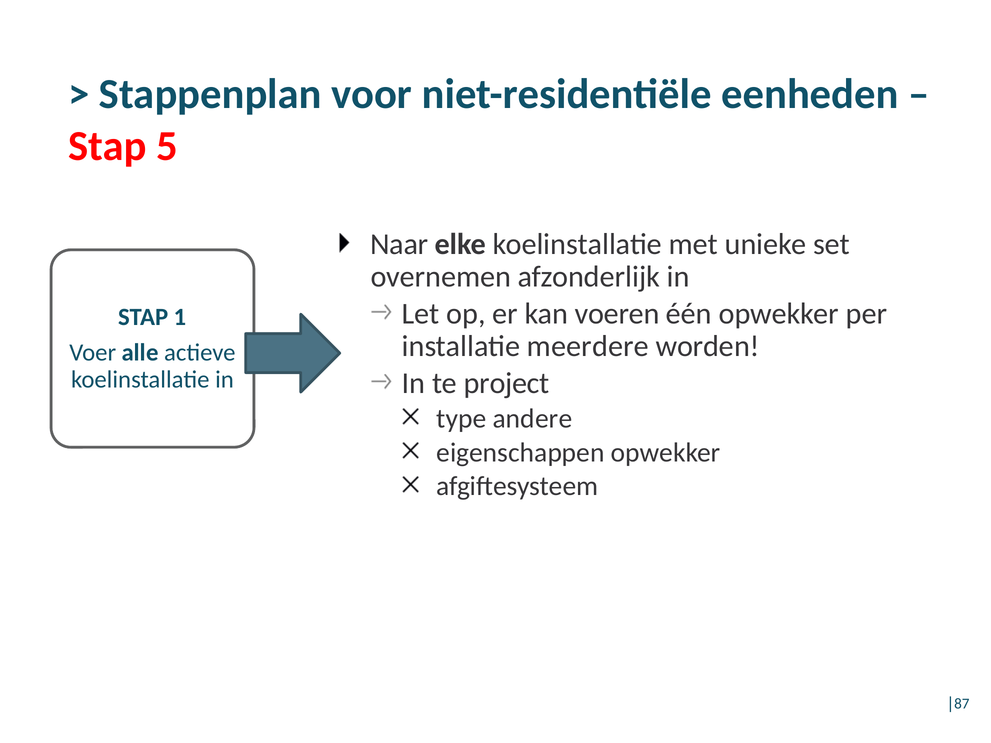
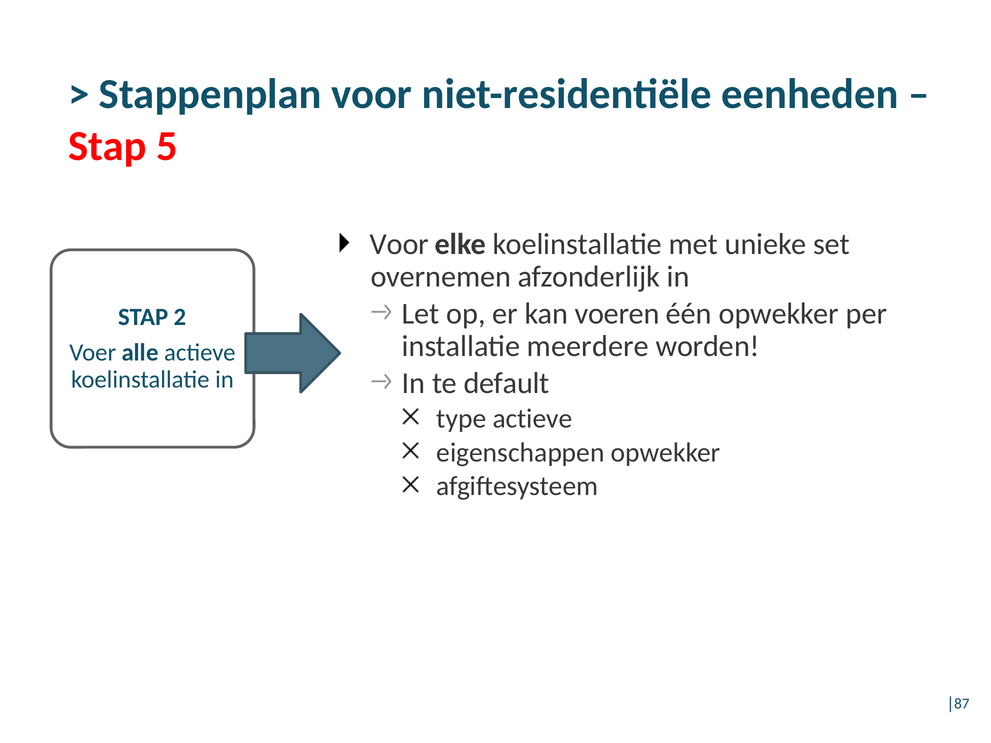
Naar: Naar -> Voor (399, 244)
1: 1 -> 2 (180, 317)
project: project -> default (507, 383)
type andere: andere -> actieve (532, 419)
